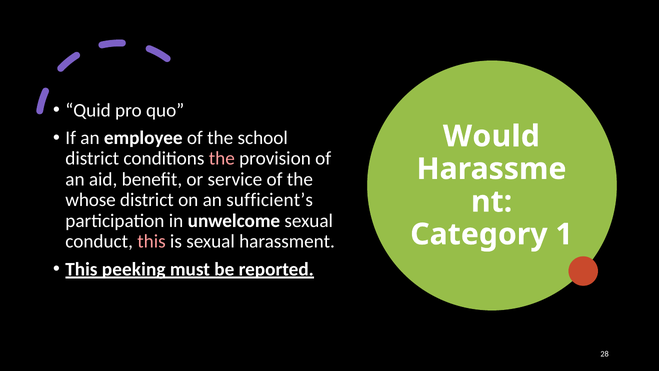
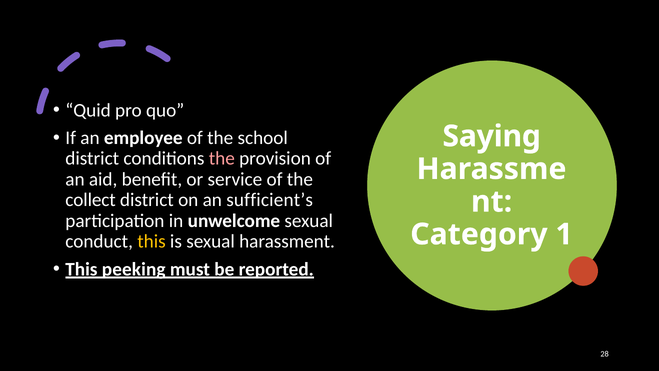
Would: Would -> Saying (492, 136)
whose: whose -> collect (91, 200)
this colour: pink -> yellow (151, 241)
